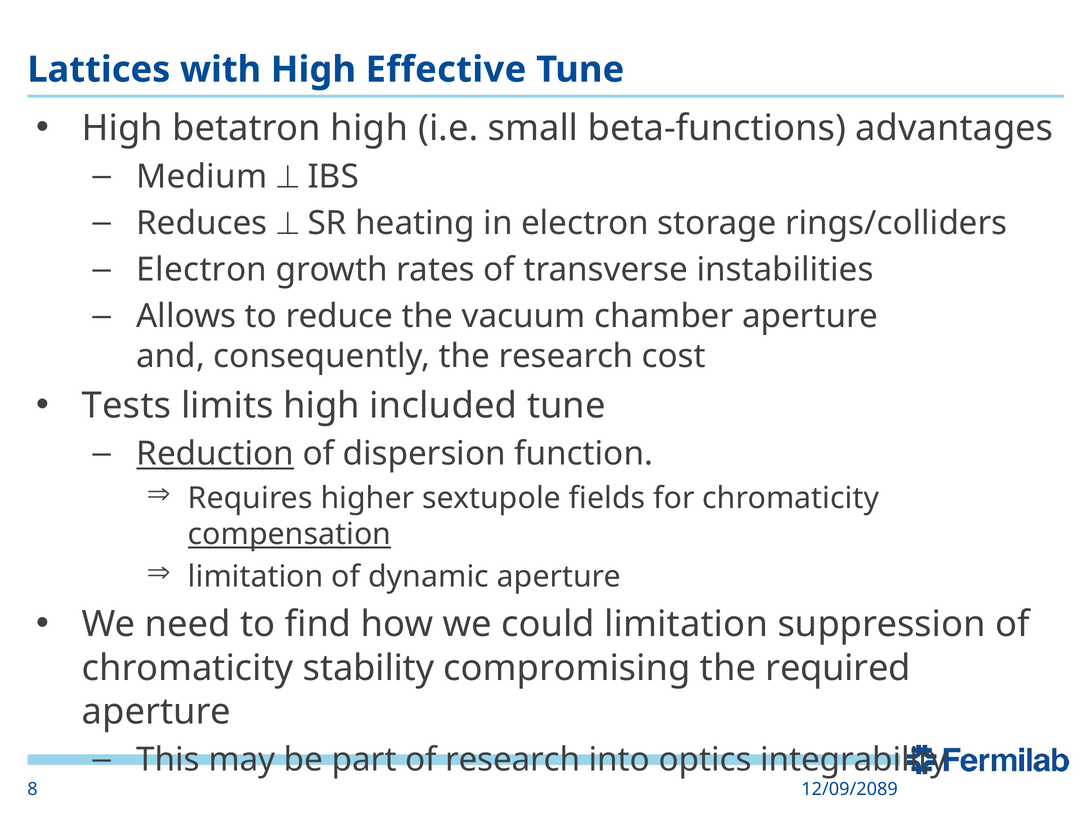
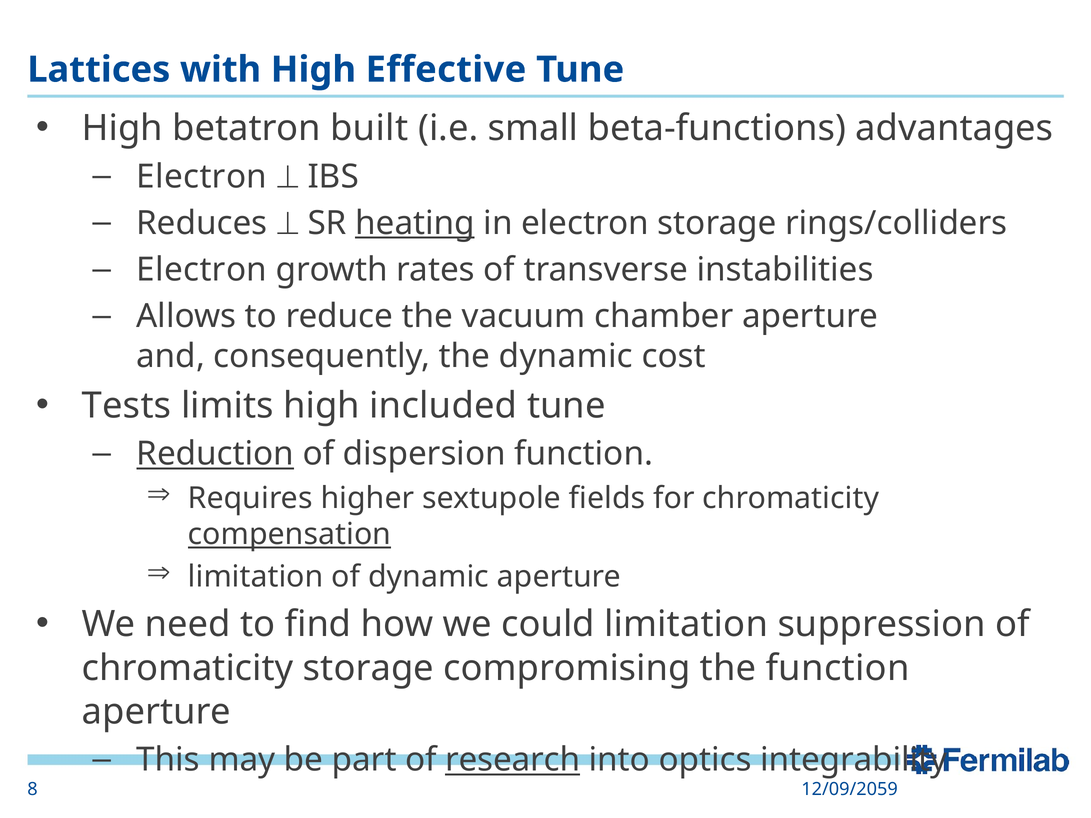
betatron high: high -> built (369, 128)
Medium: Medium -> Electron (202, 177)
heating underline: none -> present (415, 223)
the research: research -> dynamic (566, 357)
chromaticity stability: stability -> storage (368, 668)
the required: required -> function (838, 668)
research underline: none -> present (513, 760)
12/09/2089: 12/09/2089 -> 12/09/2059 (850, 790)
